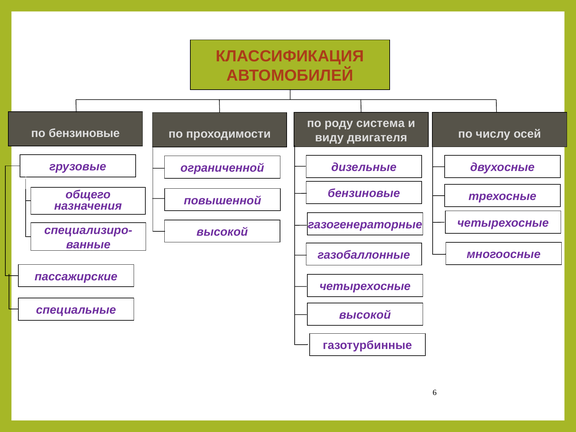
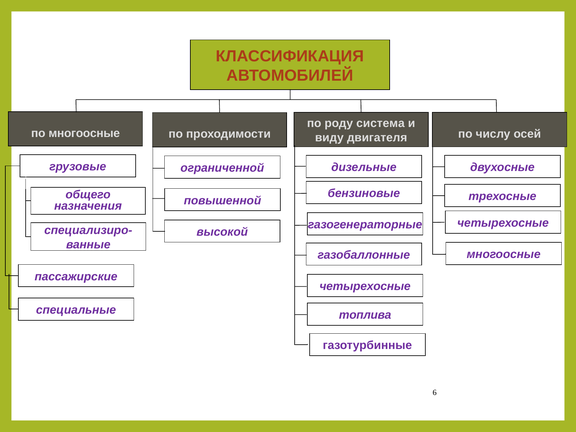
по бензиновые: бензиновые -> многоосные (84, 133)
высокой: высокой -> топлива (365, 315)
